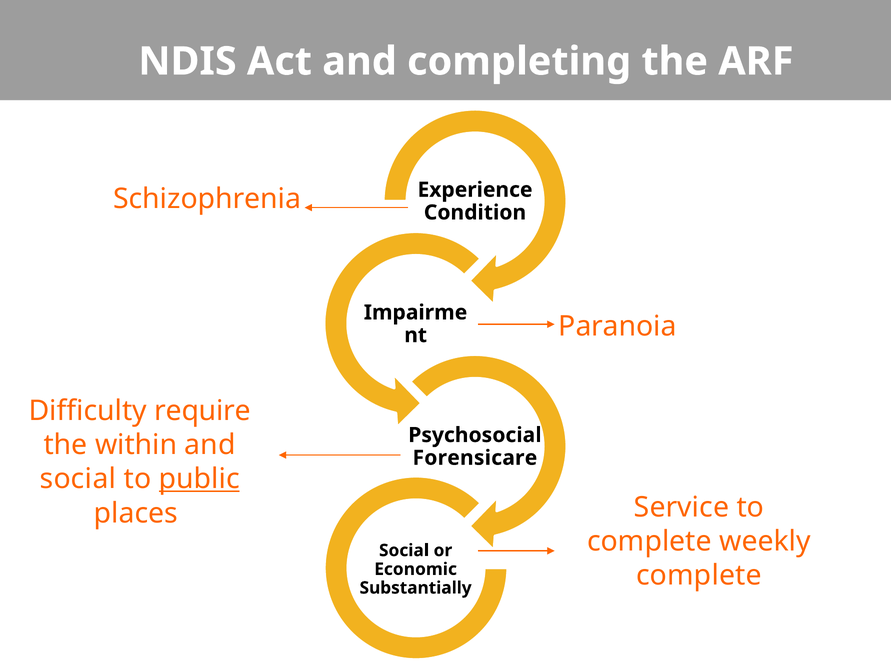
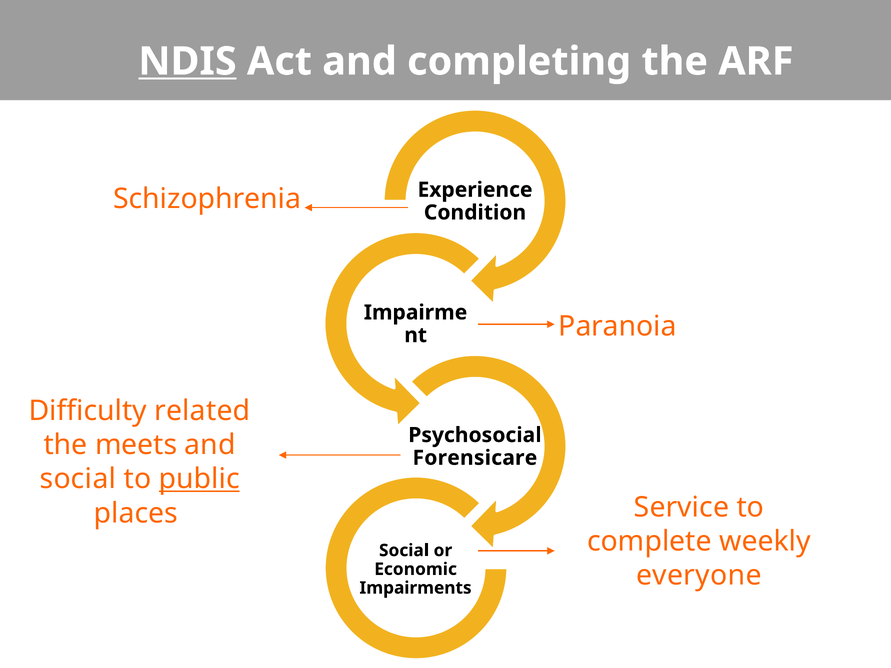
NDIS underline: none -> present (187, 62)
require: require -> related (202, 411)
within: within -> meets (136, 445)
complete: complete -> everyone (699, 576)
Substantially: Substantially -> Impairments (416, 588)
